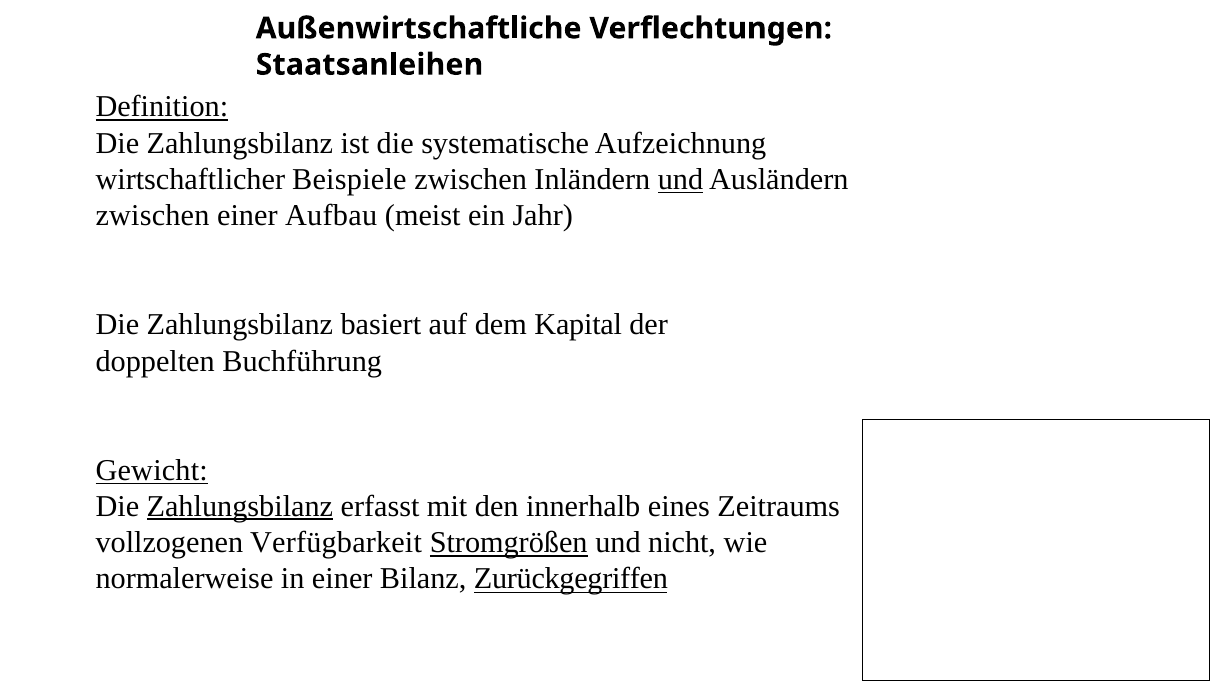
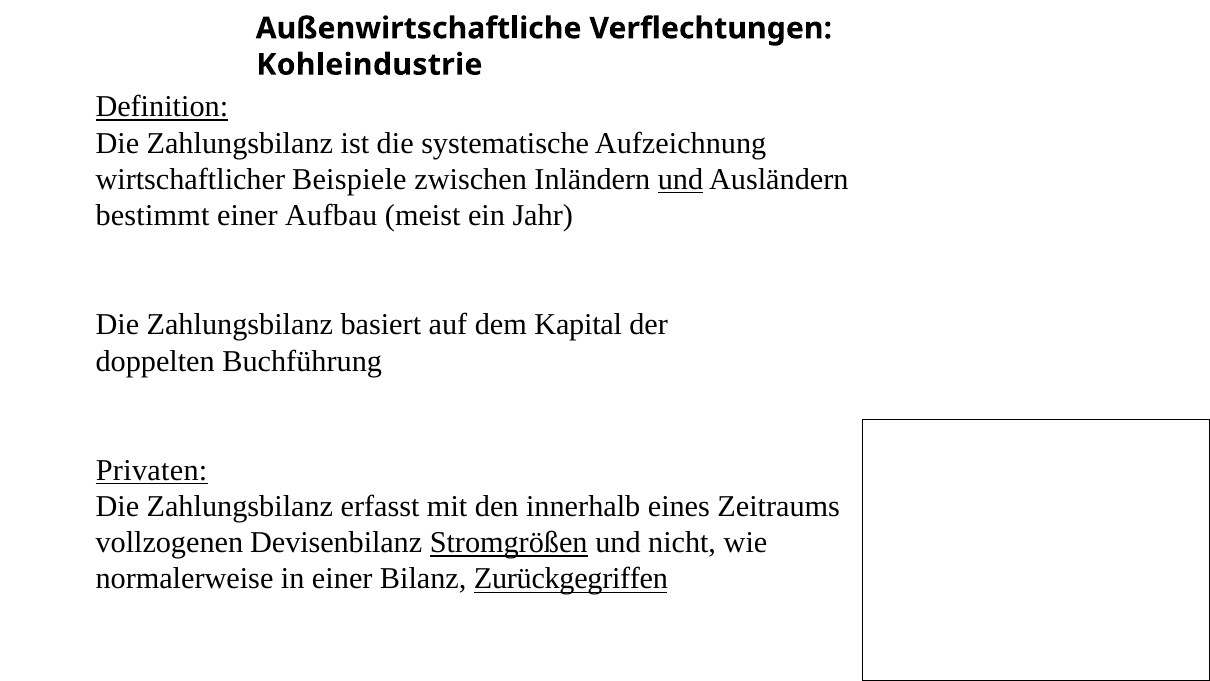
Staatsanleihen: Staatsanleihen -> Kohleindustrie (369, 65)
zwischen: zwischen -> bestimmt (153, 216)
Gewicht: Gewicht -> Privaten (152, 470)
Zahlungsbilanz underline: present -> none (240, 506)
Verfügbarkeit: Verfügbarkeit -> Devisenbilanz (336, 542)
